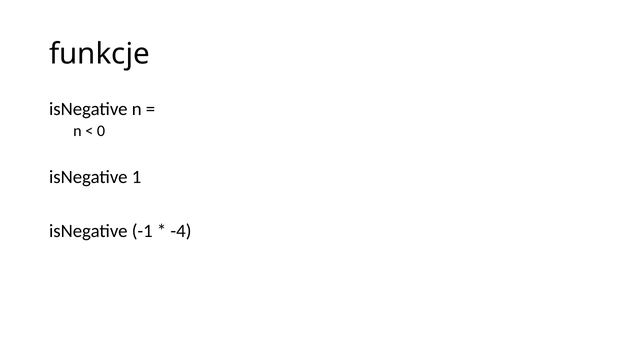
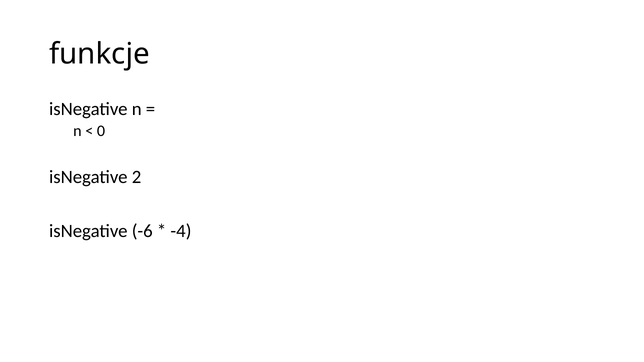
1: 1 -> 2 (137, 177)
-1: -1 -> -6 (142, 231)
